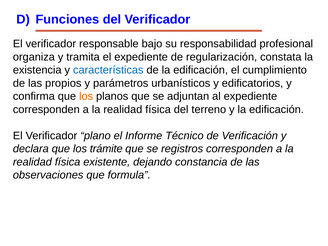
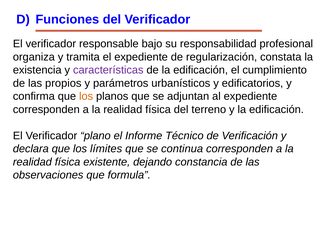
características colour: blue -> purple (108, 70)
trámite: trámite -> límites (106, 149)
registros: registros -> continua (182, 149)
